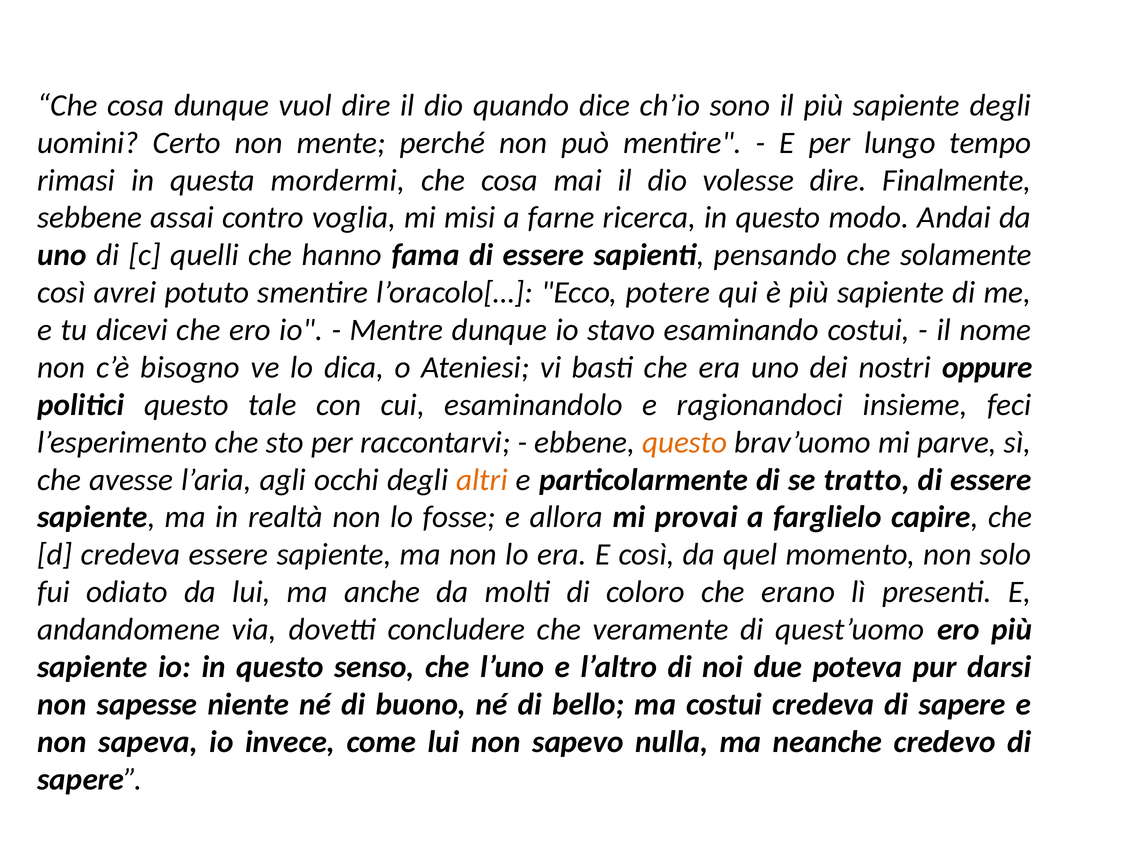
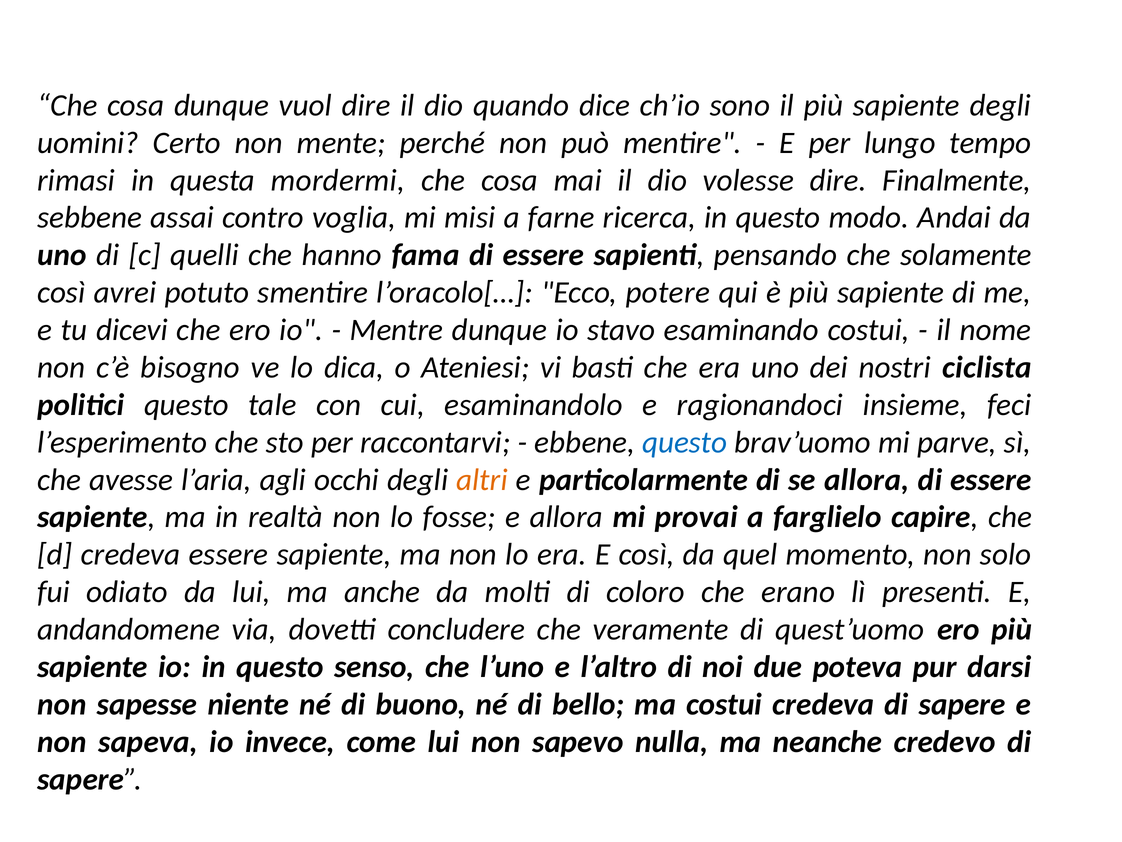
oppure: oppure -> ciclista (987, 367)
questo colour: orange -> blue (685, 442)
se tratto: tratto -> allora (867, 479)
